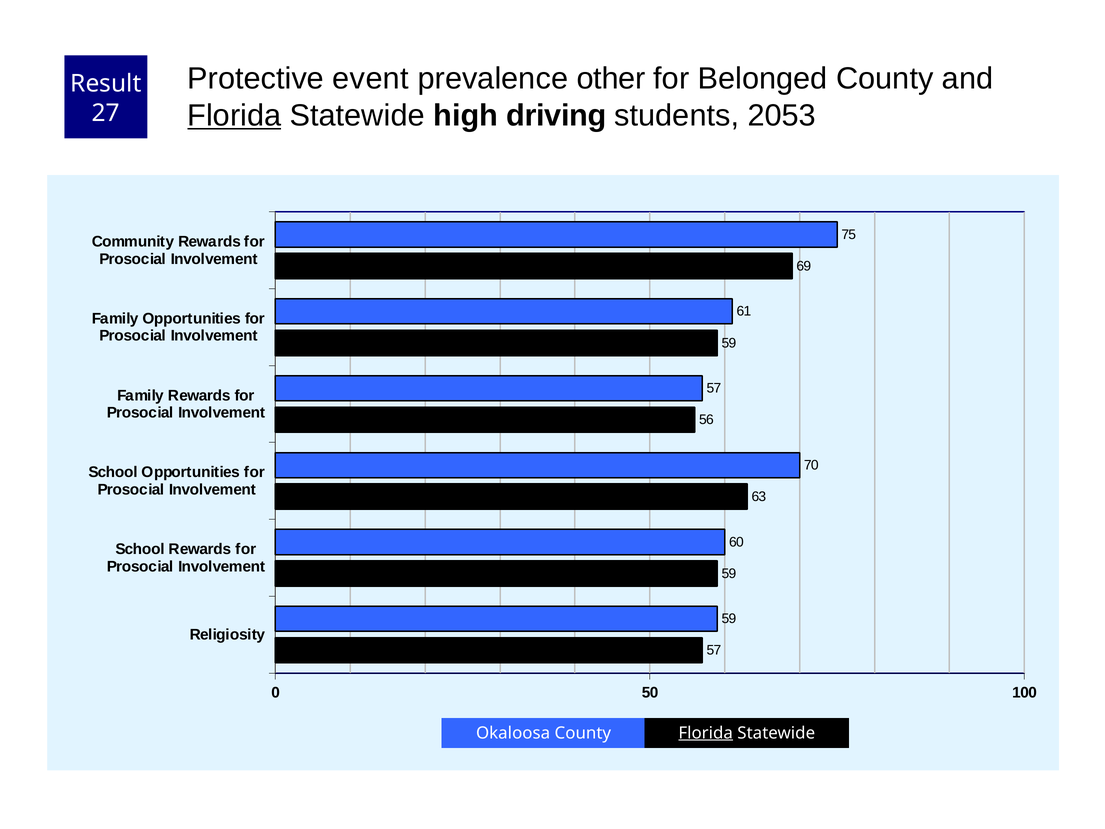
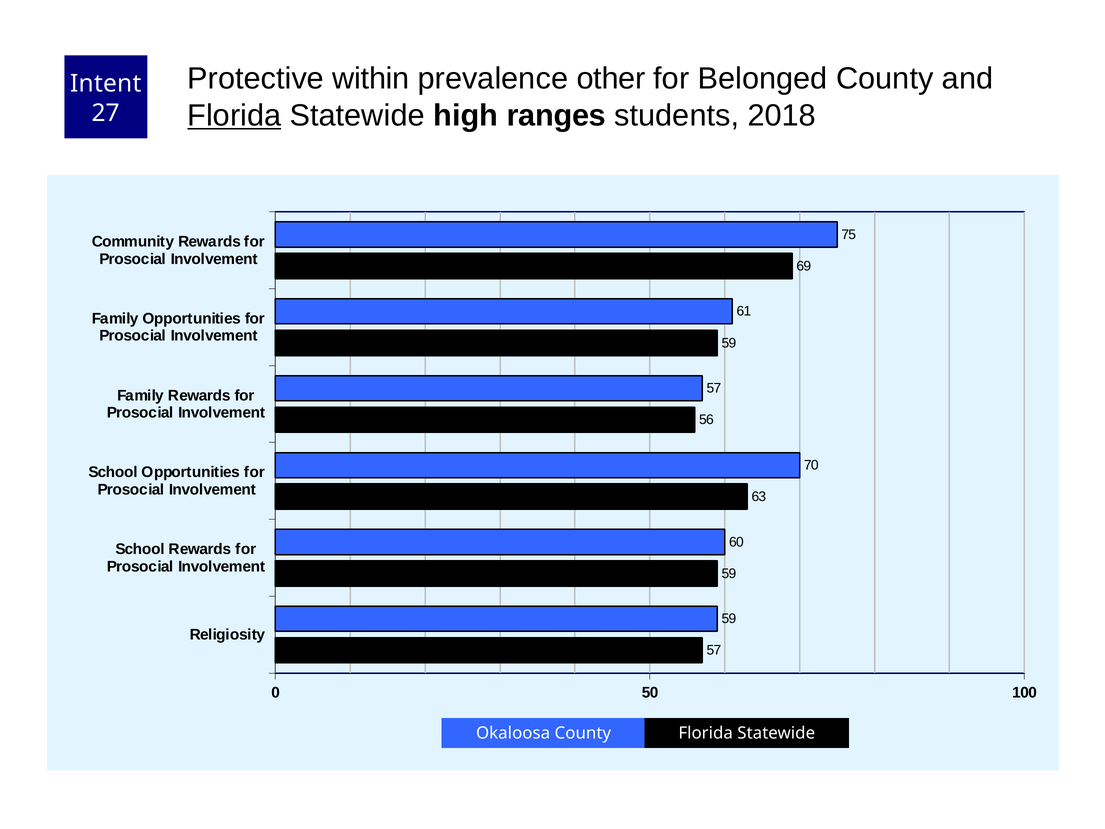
event: event -> within (371, 79)
Result: Result -> Intent (106, 84)
driving: driving -> ranges (556, 115)
2053: 2053 -> 2018 (782, 115)
Florida underline: present -> none (706, 733)
